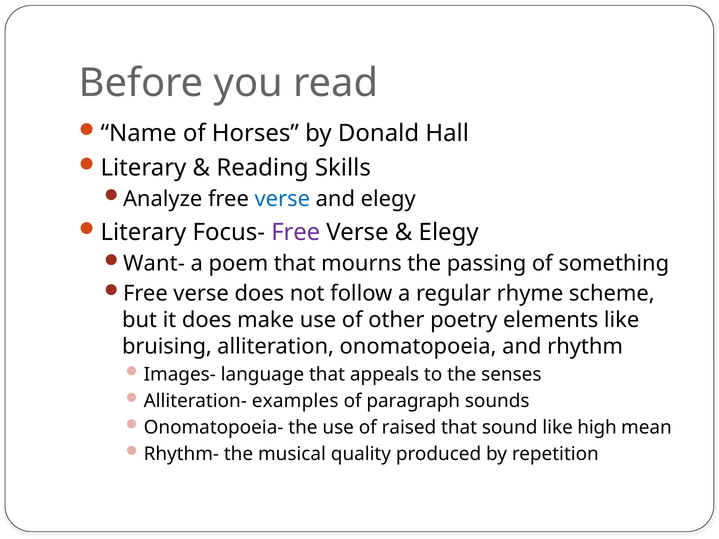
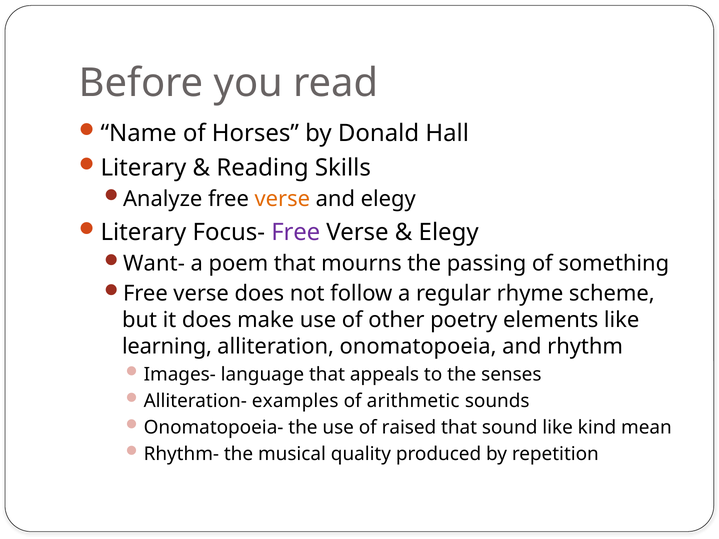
verse colour: blue -> orange (282, 199)
bruising: bruising -> learning (167, 347)
paragraph: paragraph -> arithmetic (413, 401)
high: high -> kind (597, 428)
